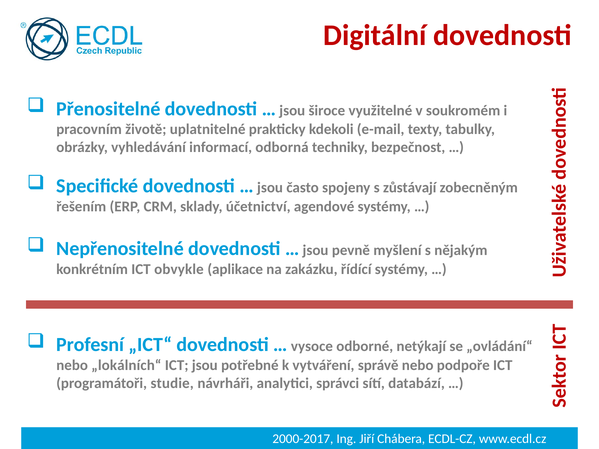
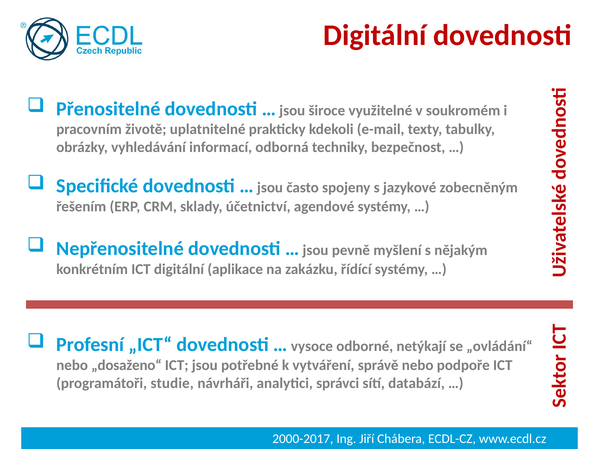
zůstávají: zůstávají -> jazykové (410, 188)
ICT obvykle: obvykle -> digitální (179, 269)
„lokálních“: „lokálních“ -> „dosaženo“ (126, 365)
